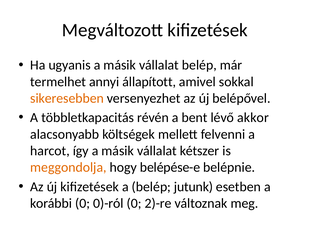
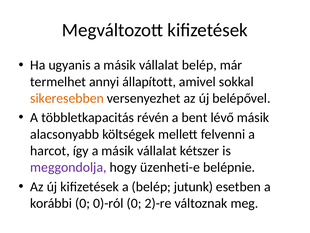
lévő akkor: akkor -> másik (253, 117)
meggondolja colour: orange -> purple (68, 167)
belépése-e: belépése-e -> üzenheti-e (170, 167)
